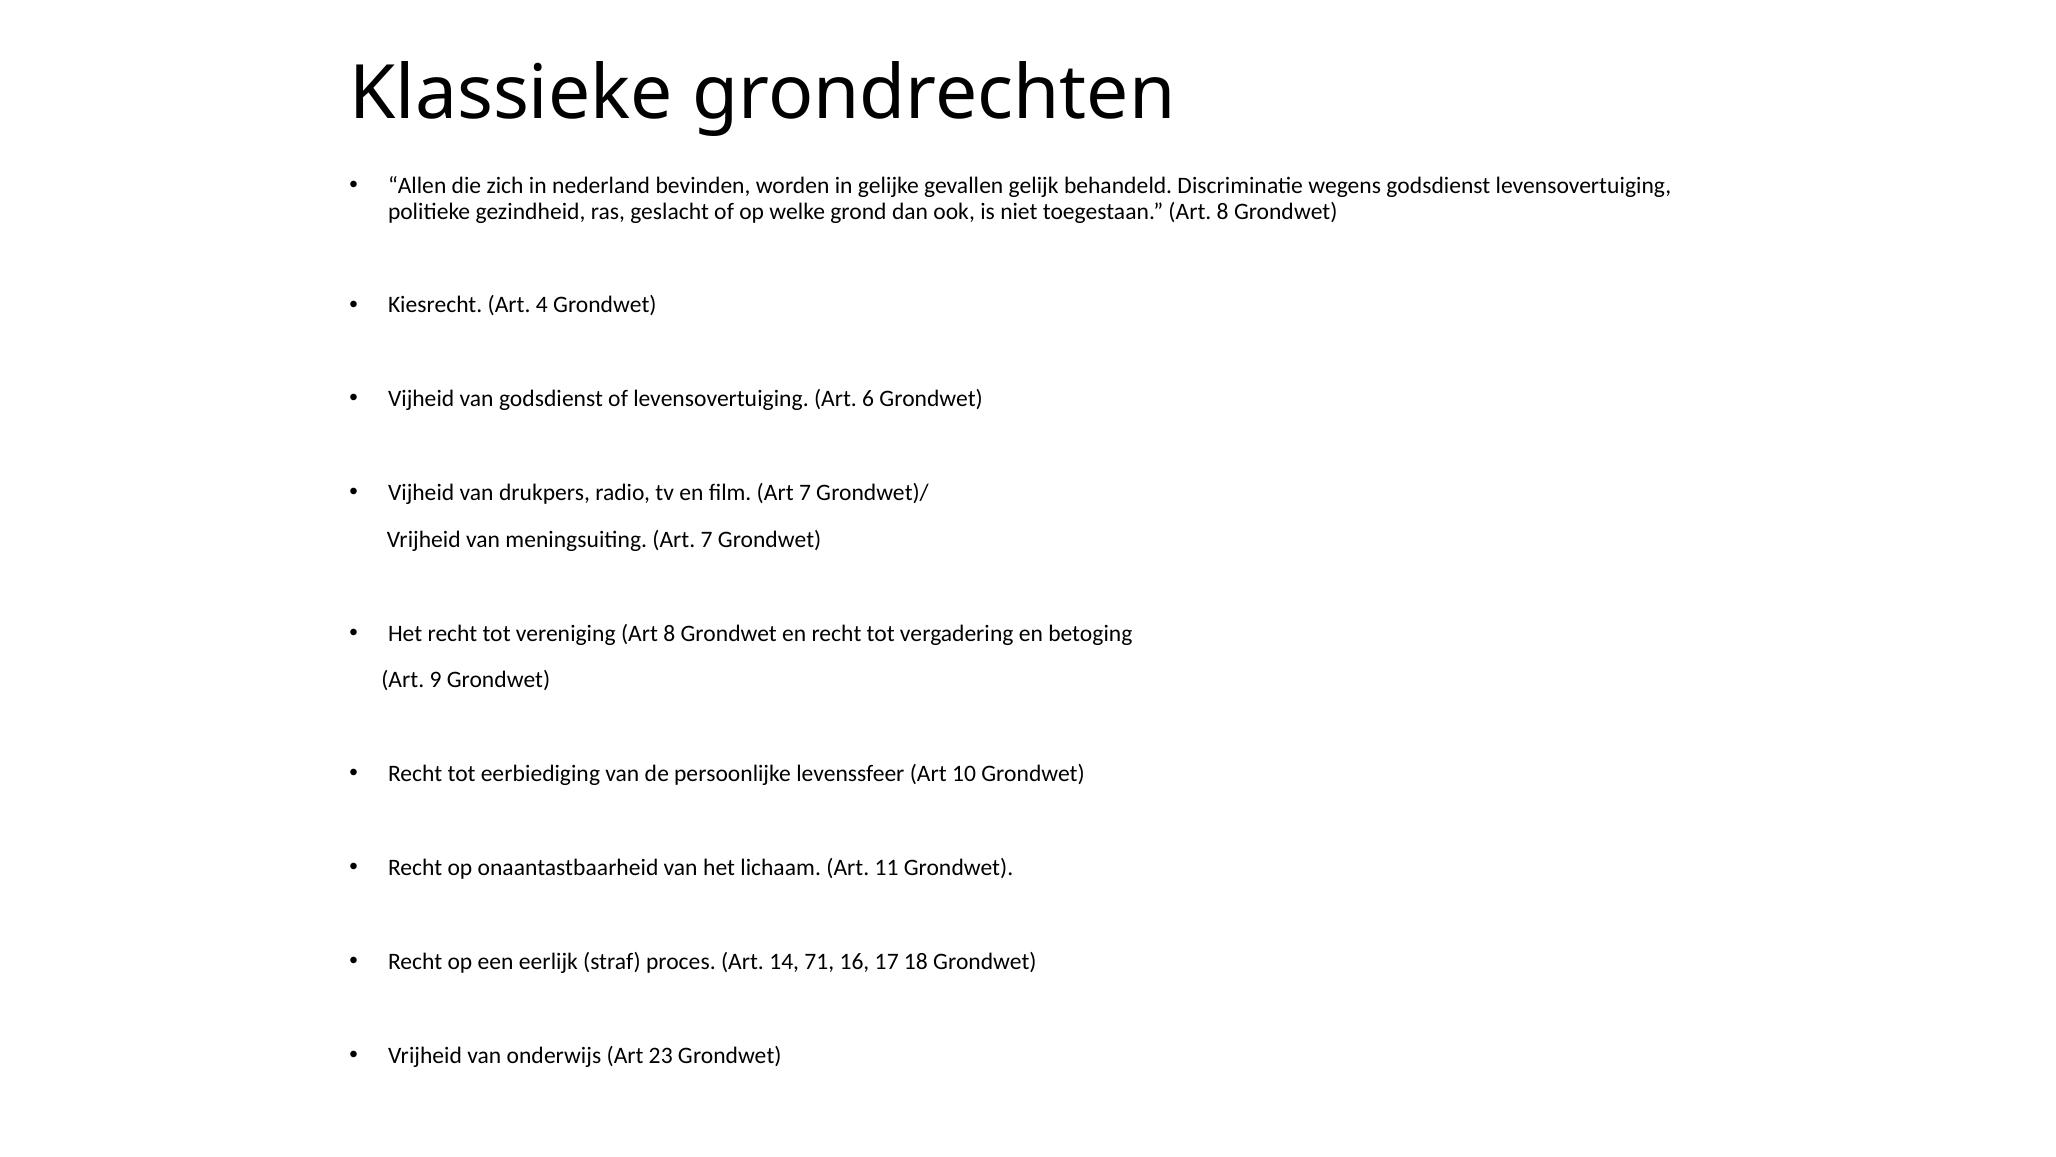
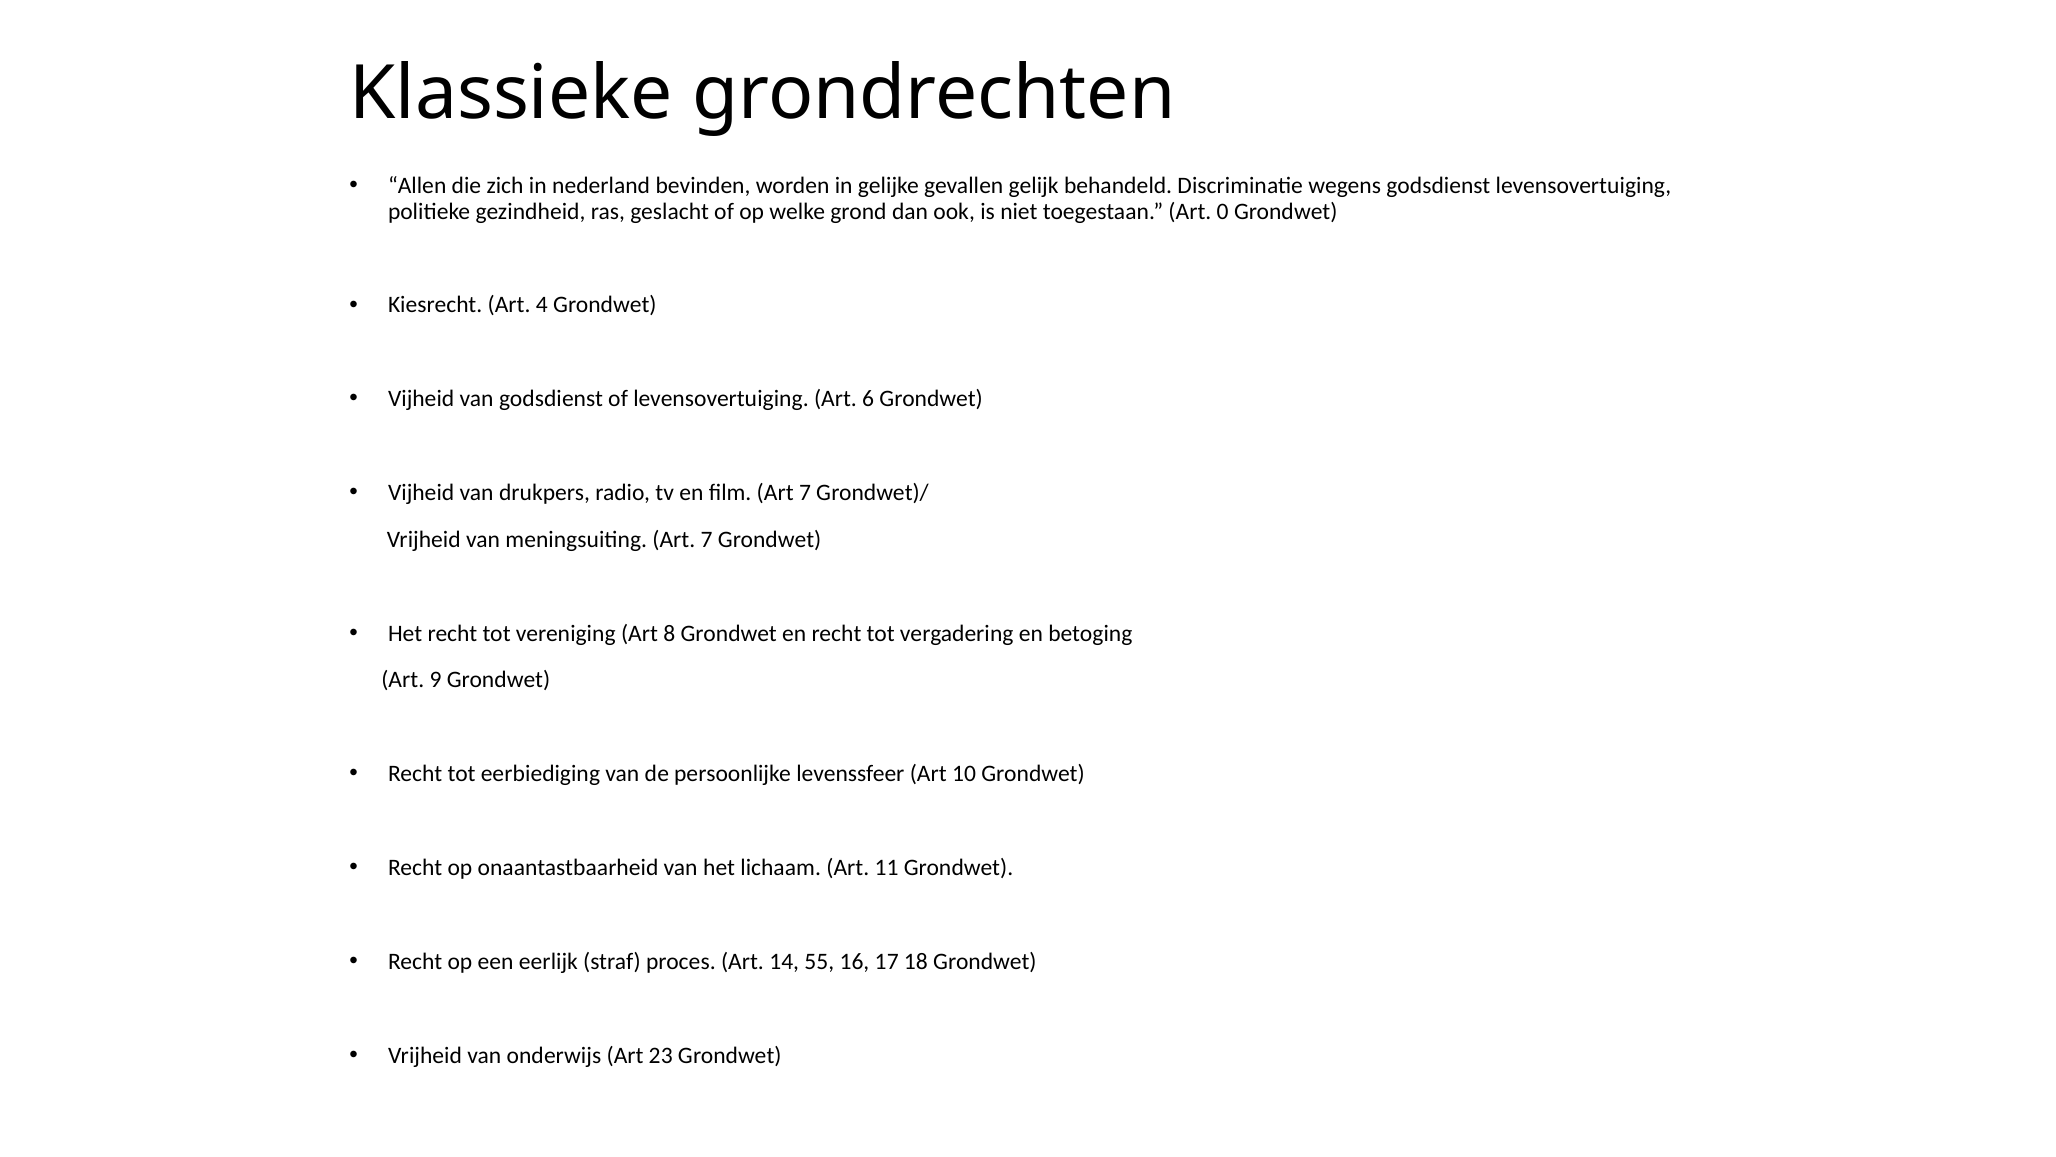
toegestaan Art 8: 8 -> 0 (1223, 211)
71: 71 -> 55 (819, 961)
